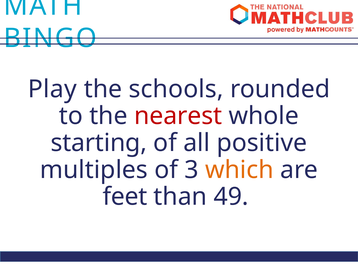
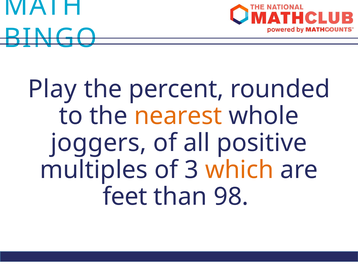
schools: schools -> percent (176, 89)
nearest colour: red -> orange (178, 116)
starting: starting -> joggers (99, 143)
49: 49 -> 98 (231, 196)
